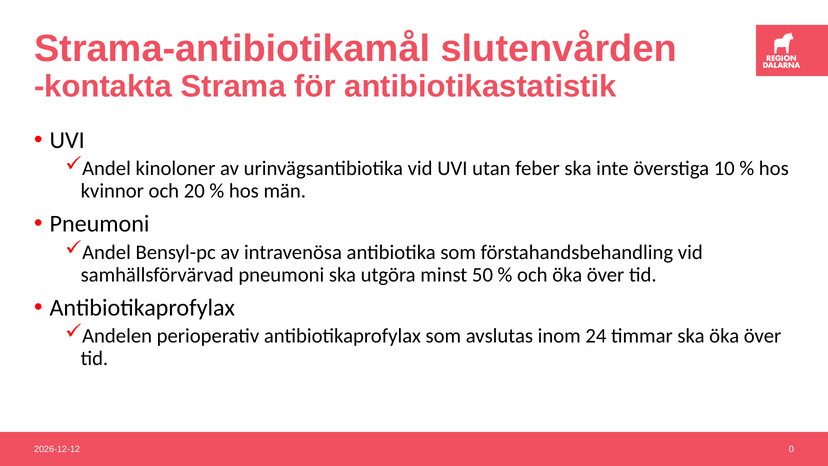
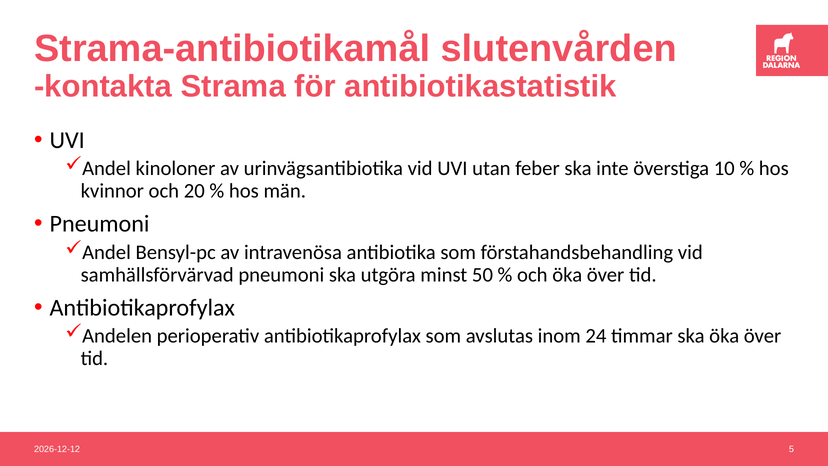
0: 0 -> 5 (791, 449)
